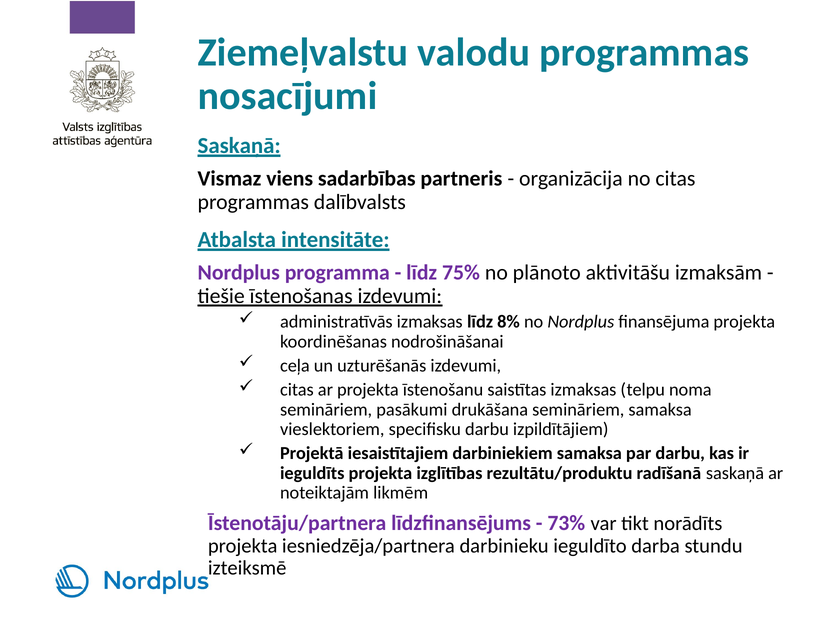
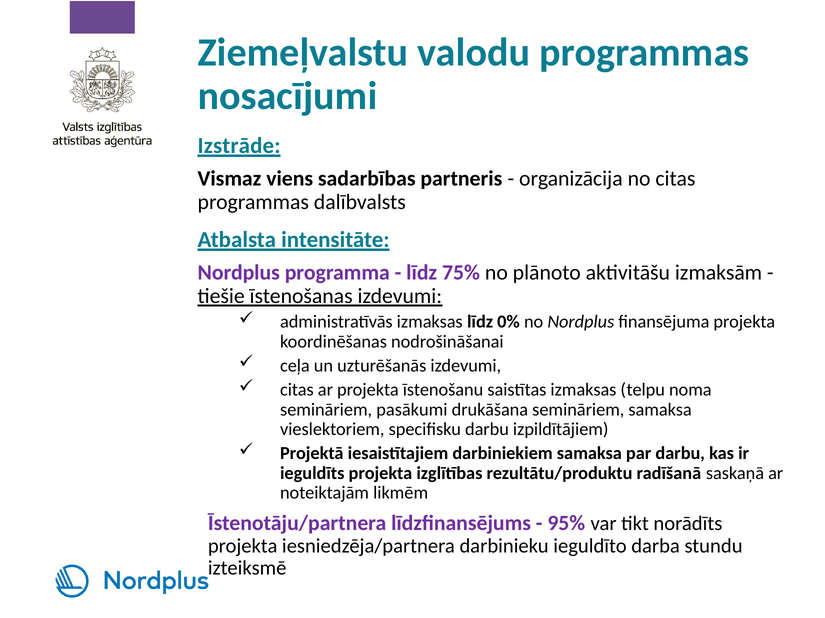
Saskaņā: Saskaņā -> Izstrāde (239, 146)
8%: 8% -> 0% (508, 322)
73%: 73% -> 95% (566, 524)
